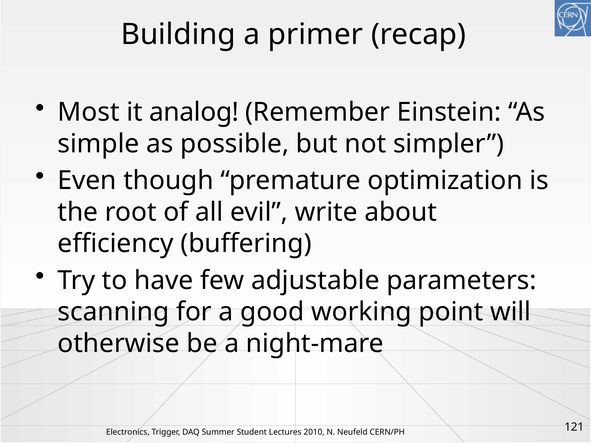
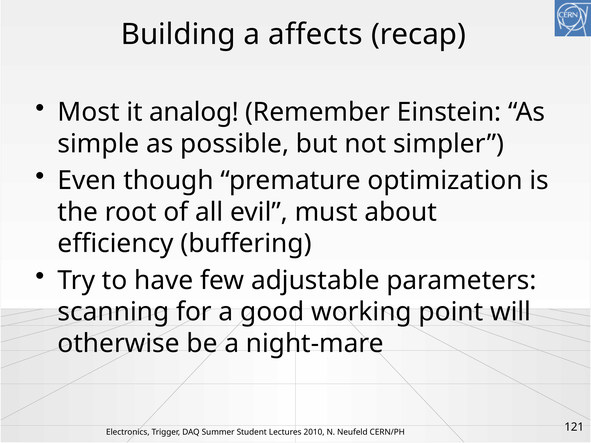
primer: primer -> affects (315, 35)
write: write -> must (326, 212)
